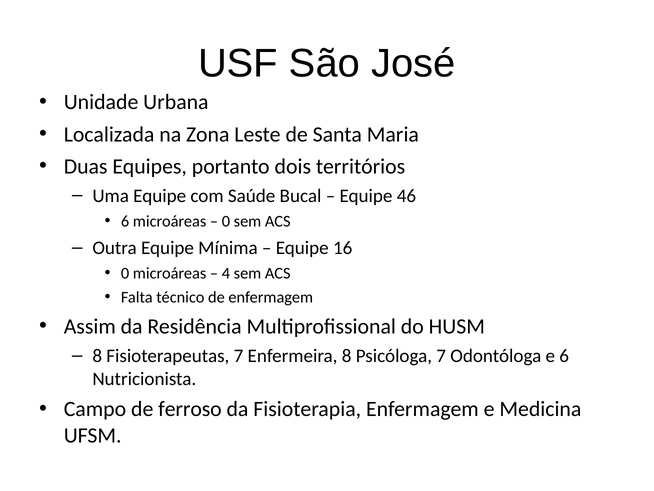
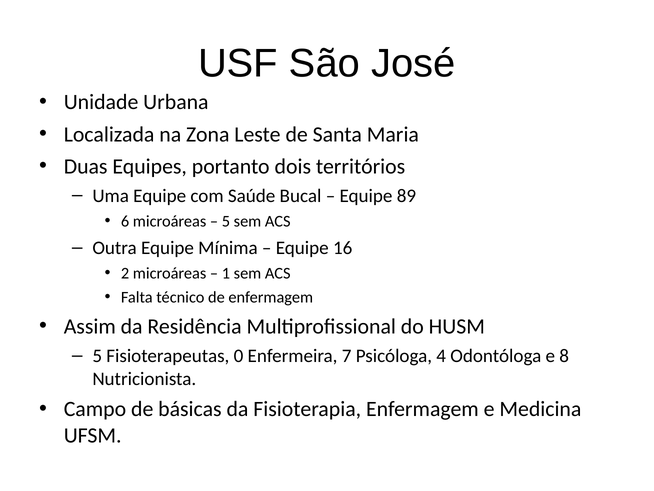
46: 46 -> 89 (406, 196)
0: 0 -> 5 (226, 221)
0: 0 -> 2 (125, 273)
4: 4 -> 1 (226, 273)
8: 8 -> 5 (97, 355)
Fisioterapeutas 7: 7 -> 0 (238, 355)
Enfermeira 8: 8 -> 7 (347, 355)
Psicóloga 7: 7 -> 4 (441, 355)
e 6: 6 -> 8 (564, 355)
ferroso: ferroso -> básicas (190, 409)
